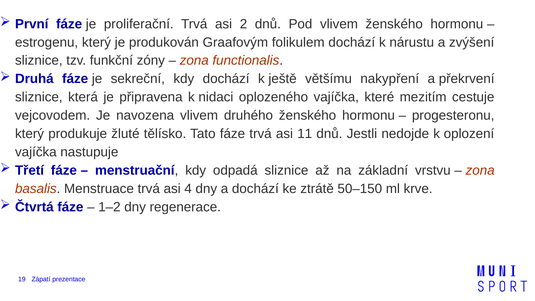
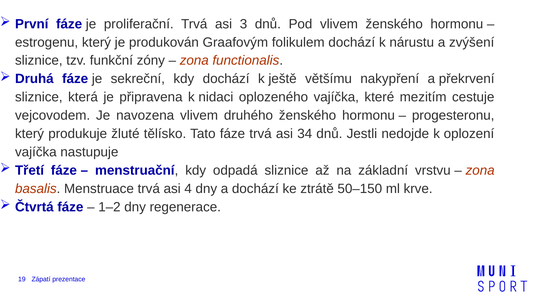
2: 2 -> 3 (244, 24)
11: 11 -> 34 (305, 134)
